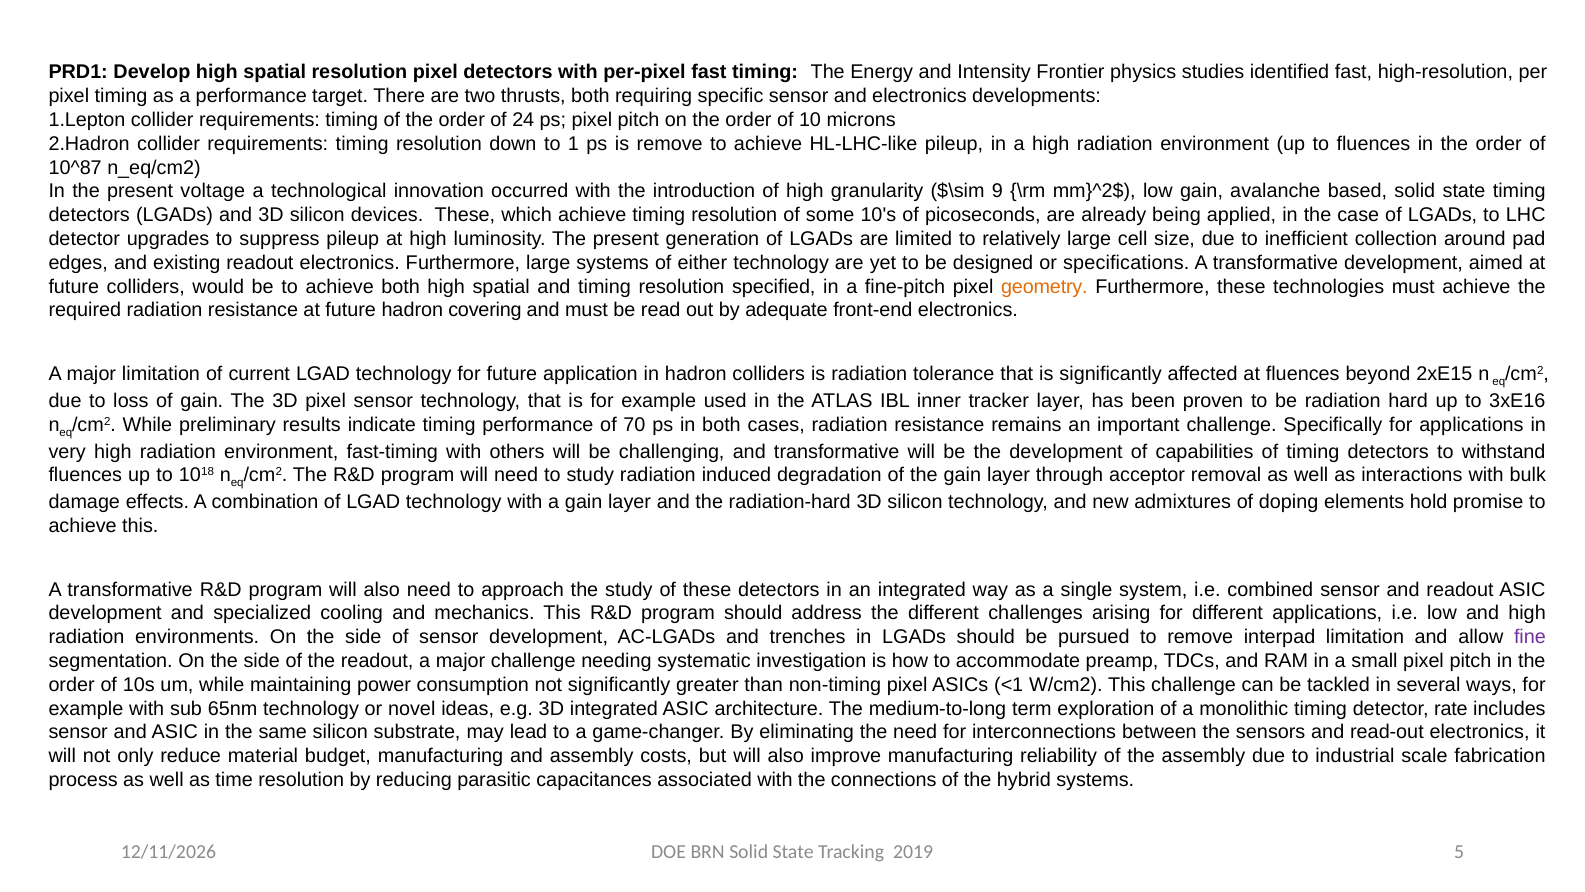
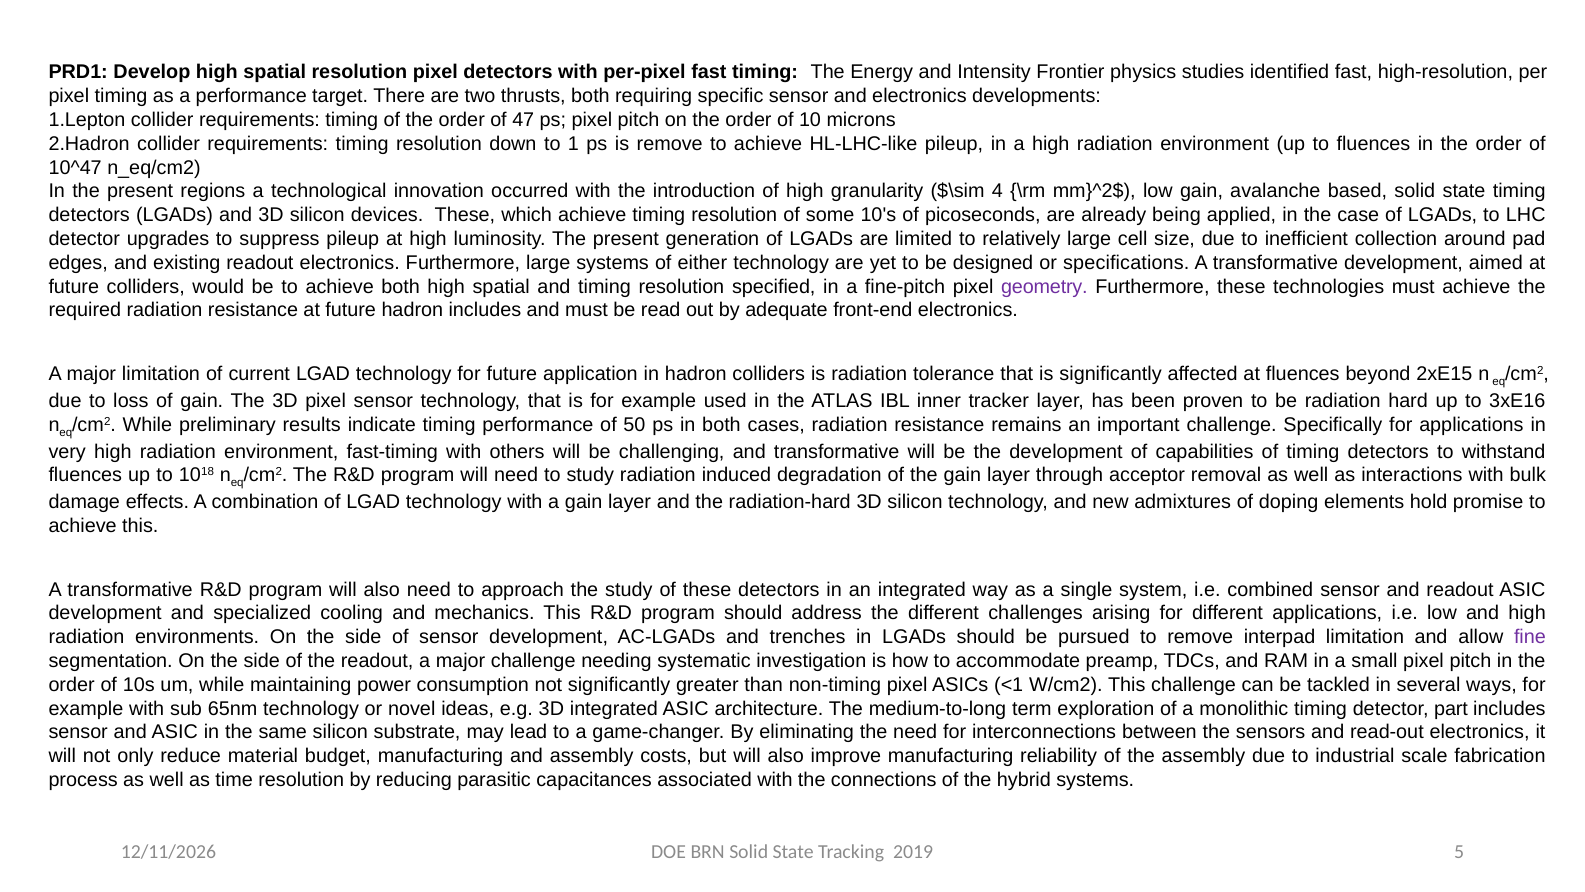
24: 24 -> 47 (523, 120)
10^87: 10^87 -> 10^47 (75, 168)
voltage: voltage -> regions (213, 191)
9: 9 -> 4 (997, 191)
geometry colour: orange -> purple (1044, 286)
hadron covering: covering -> includes (485, 310)
70: 70 -> 50 (634, 424)
rate: rate -> part (1451, 708)
